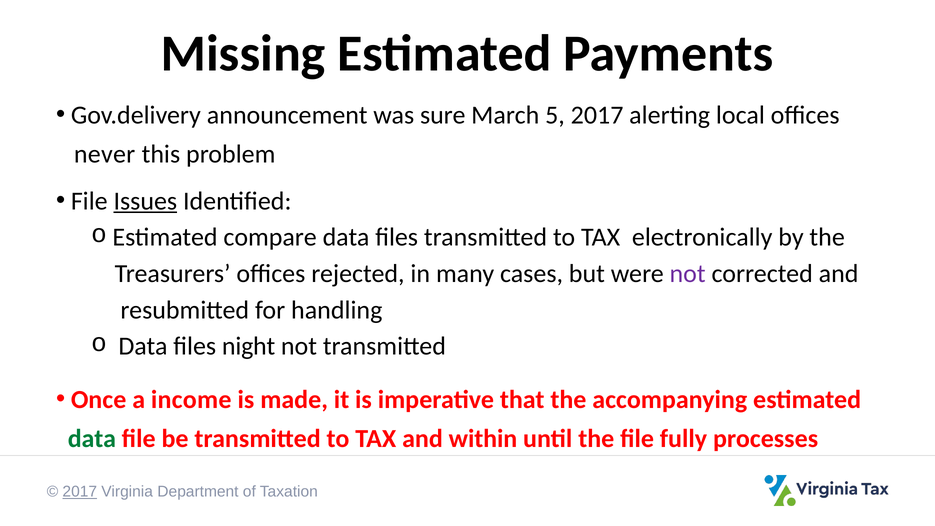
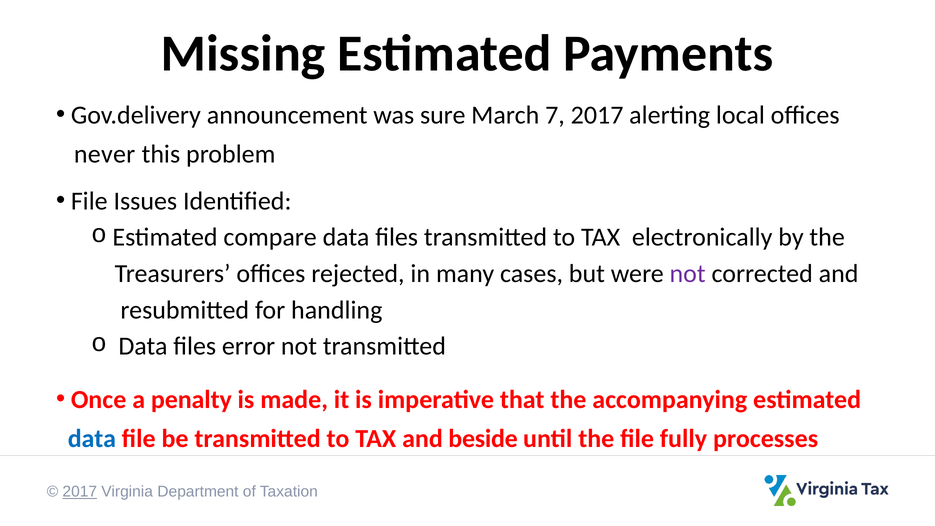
5: 5 -> 7 (555, 115)
Issues underline: present -> none (145, 201)
night: night -> error (249, 347)
income: income -> penalty (191, 400)
data colour: green -> blue (92, 439)
within: within -> beside (483, 439)
